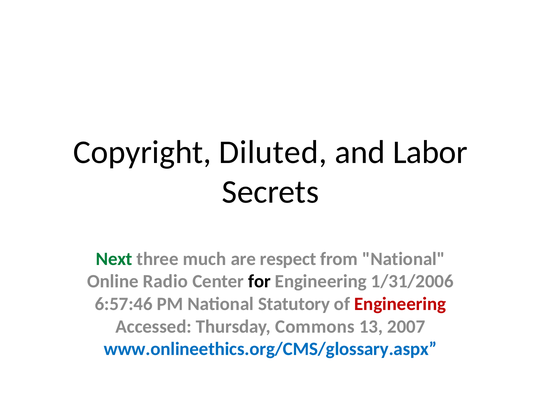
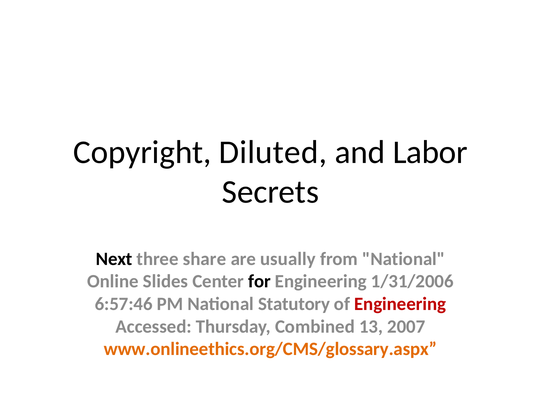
Next colour: green -> black (114, 259)
much: much -> share (204, 259)
respect: respect -> usually (288, 259)
Radio: Radio -> Slides (165, 281)
Commons: Commons -> Combined (315, 326)
www.onlineethics.org/CMS/glossary.aspx colour: blue -> orange (270, 349)
